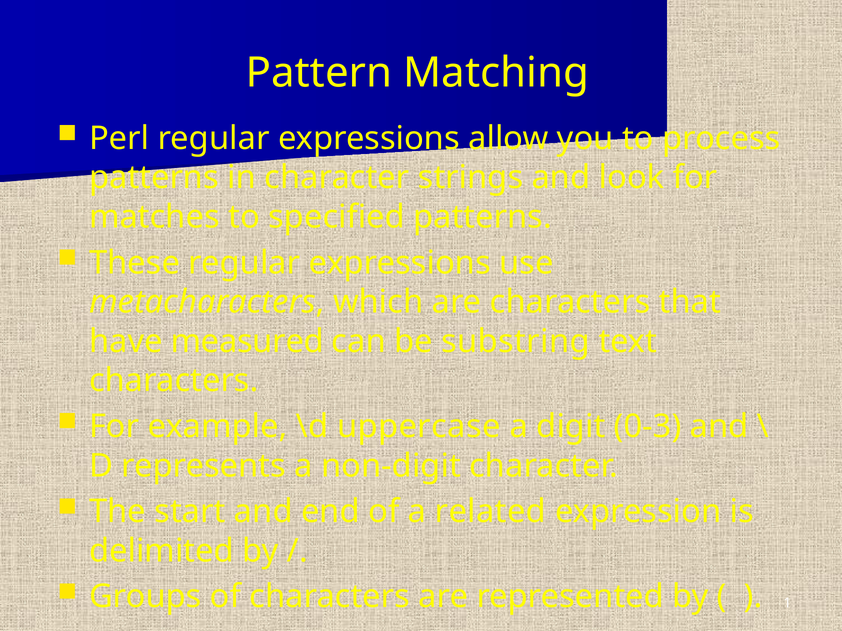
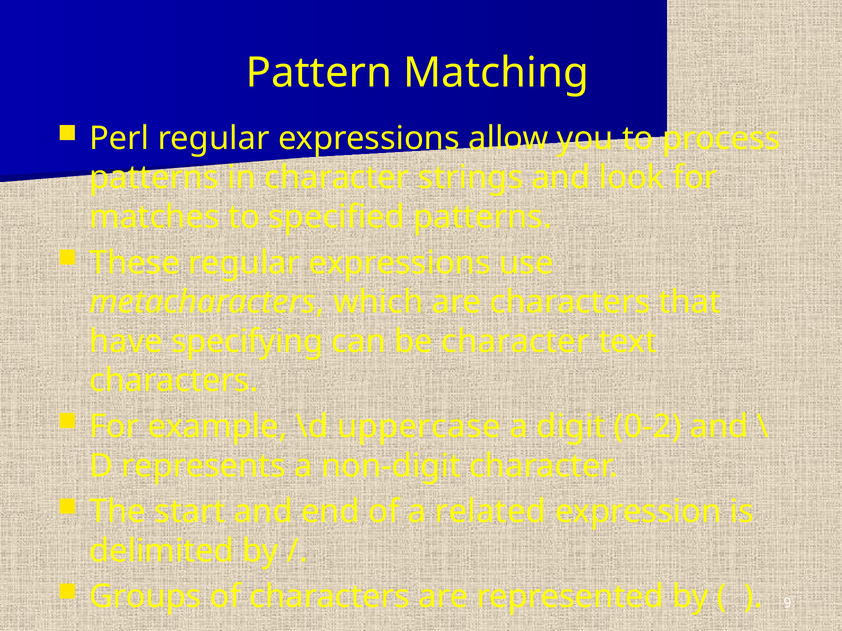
measured: measured -> specifying (247, 342)
be substring: substring -> character (516, 342)
0-3: 0-3 -> 0-2 (648, 427)
1: 1 -> 9 (788, 604)
